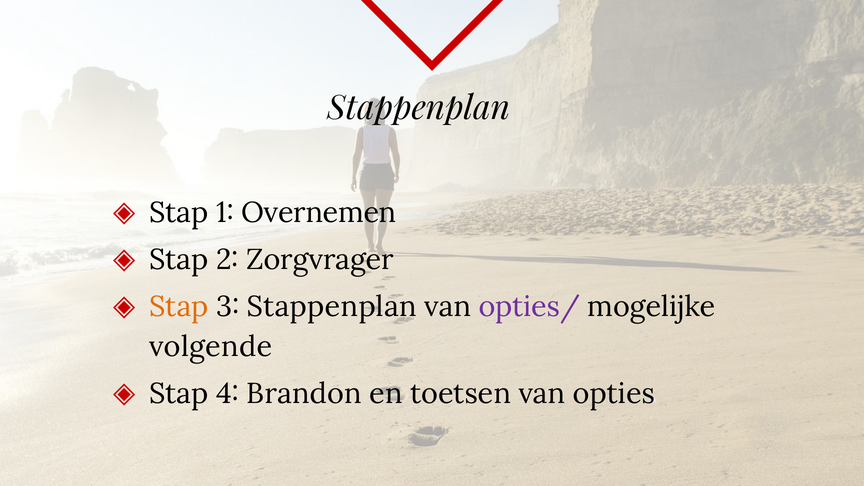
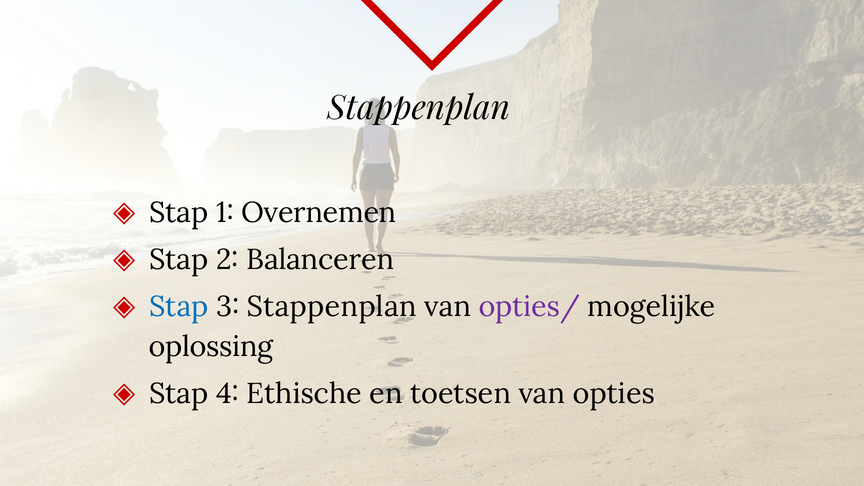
Zorgvrager: Zorgvrager -> Balanceren (320, 260)
Stap colour: orange -> blue (179, 307)
volgende: volgende -> oplossing (211, 347)
Brandon: Brandon -> Ethische (304, 394)
